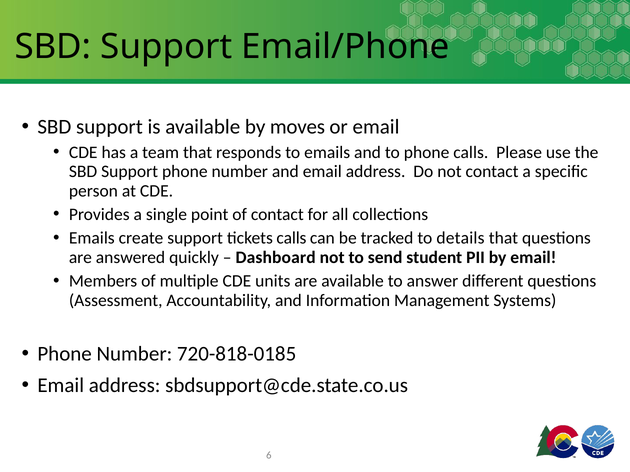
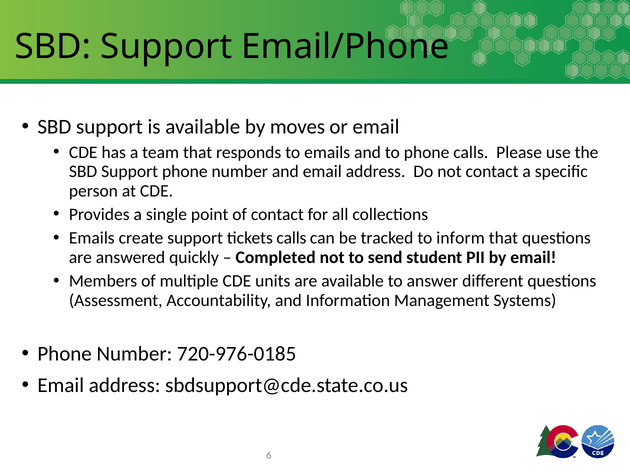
details: details -> inform (461, 238)
Dashboard: Dashboard -> Completed (276, 258)
720-818-0185: 720-818-0185 -> 720-976-0185 (237, 354)
